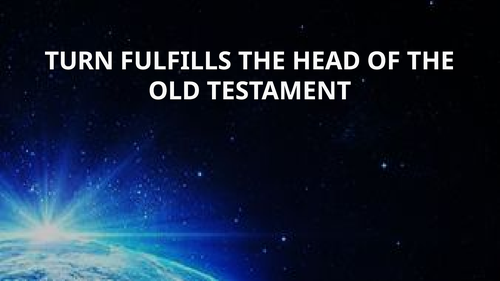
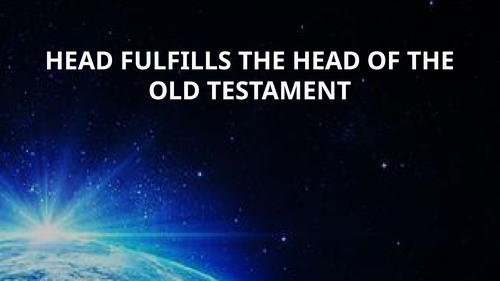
TURN: TURN -> HEAD (79, 61)
